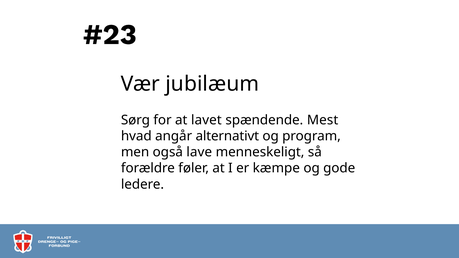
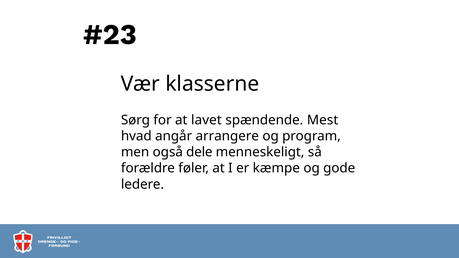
jubilæum: jubilæum -> klasserne (212, 84)
alternativt: alternativt -> arrangere (227, 136)
lave: lave -> dele (199, 152)
